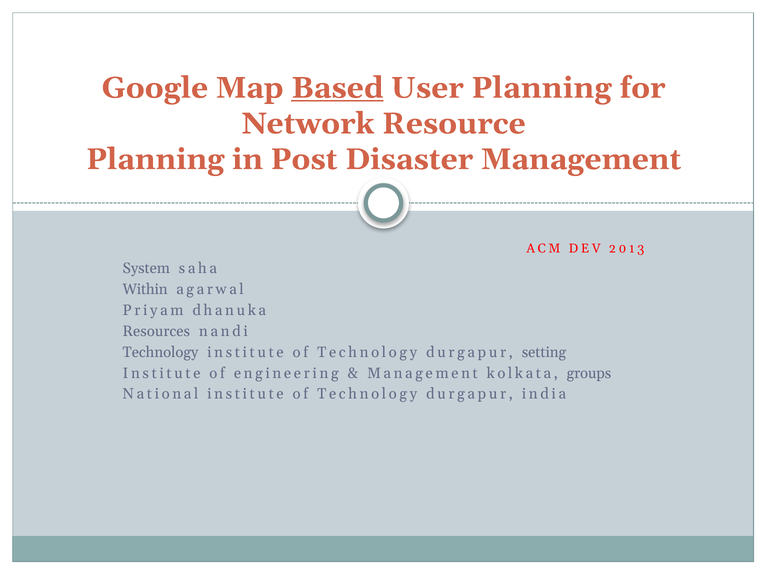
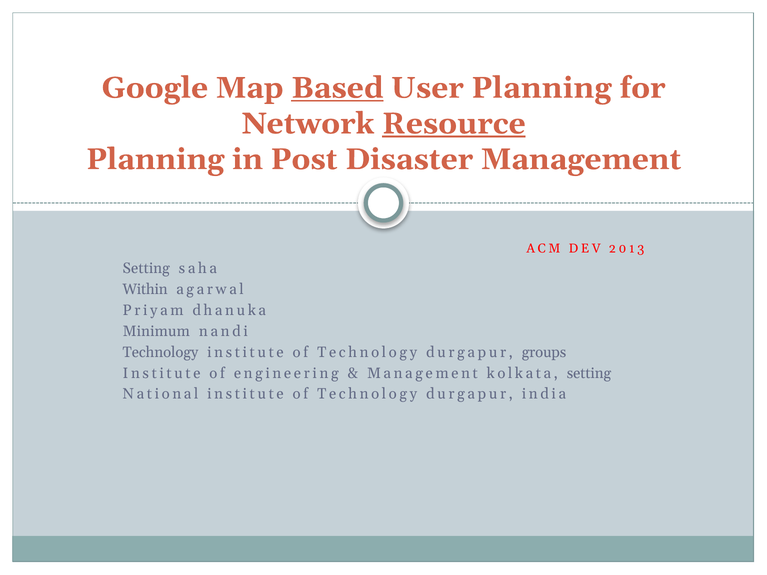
Resource underline: none -> present (454, 124)
System: System -> Setting (146, 269)
Resources: Resources -> Minimum (156, 331)
setting: setting -> groups (544, 352)
kolkata groups: groups -> setting (589, 373)
